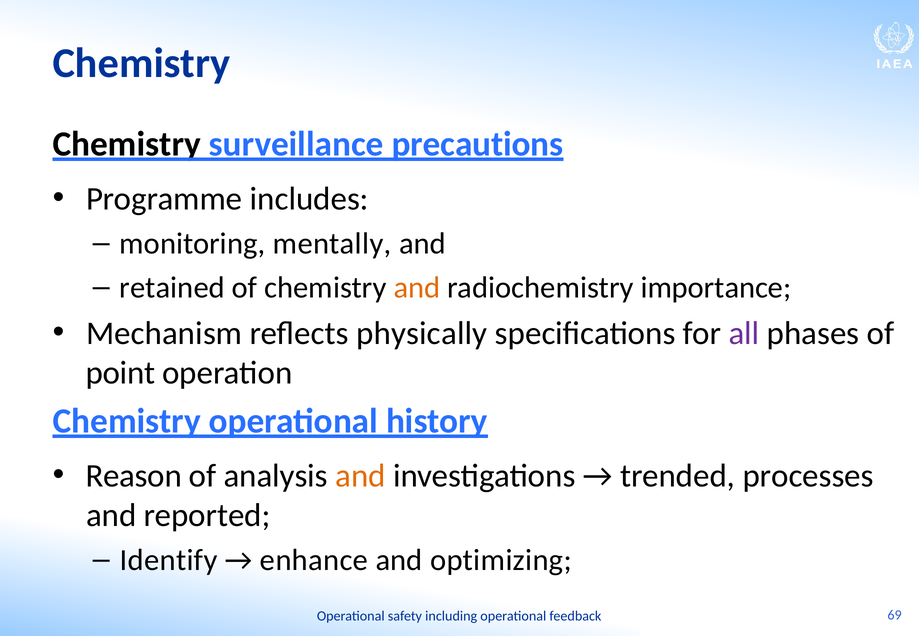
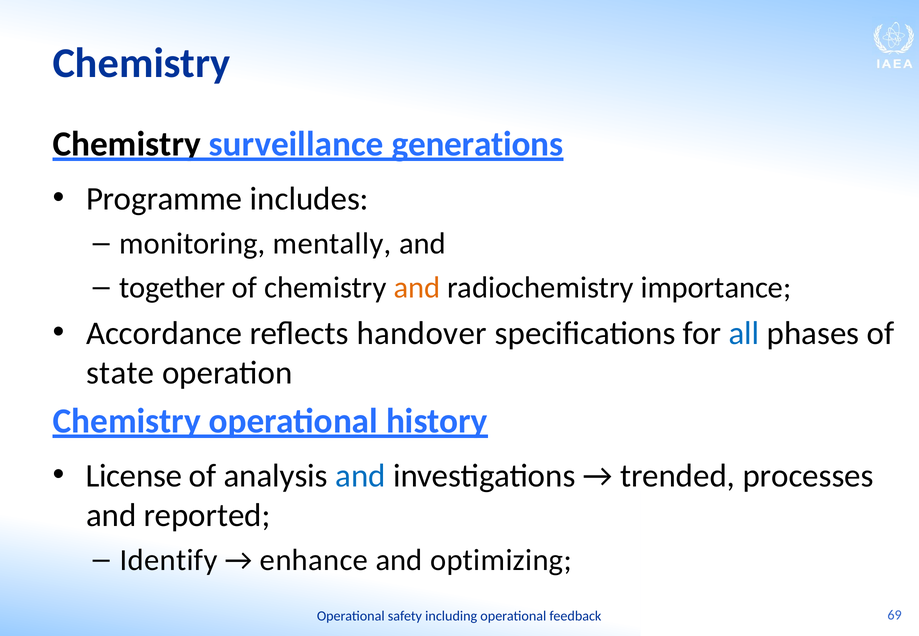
precautions: precautions -> generations (477, 144)
retained: retained -> together (172, 288)
Mechanism: Mechanism -> Accordance (164, 333)
physically: physically -> handover (422, 333)
all colour: purple -> blue (744, 333)
point: point -> state (120, 373)
Reason: Reason -> License (134, 476)
and colour: orange -> blue (361, 476)
